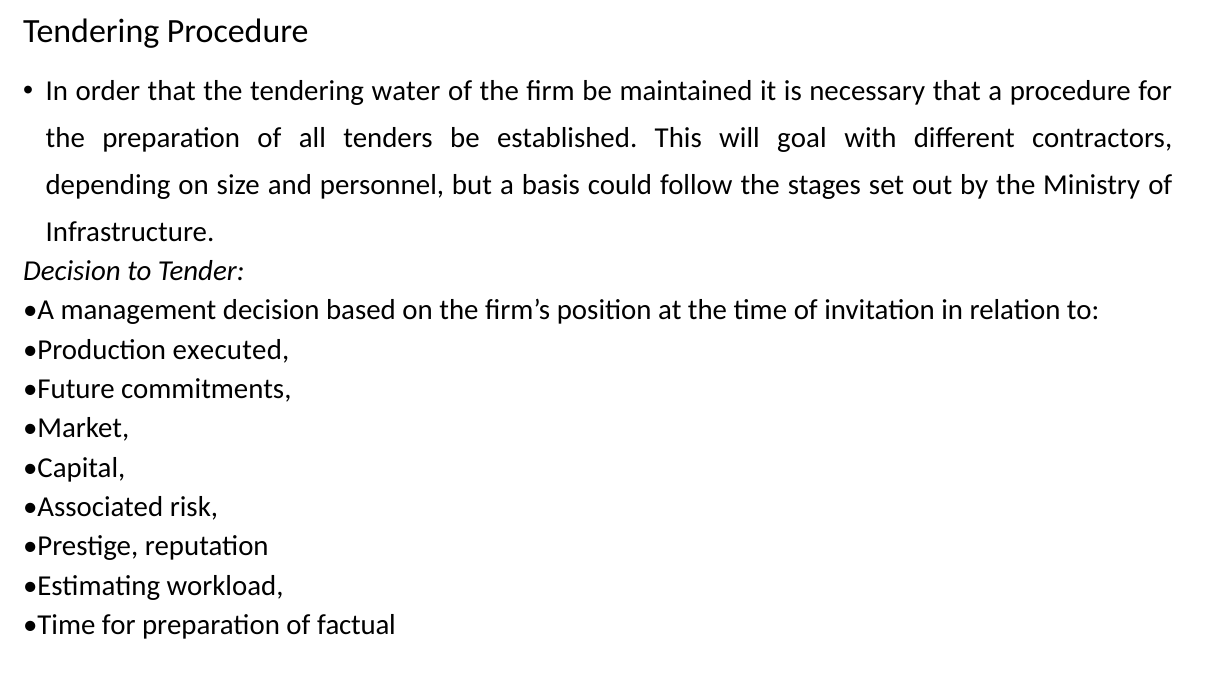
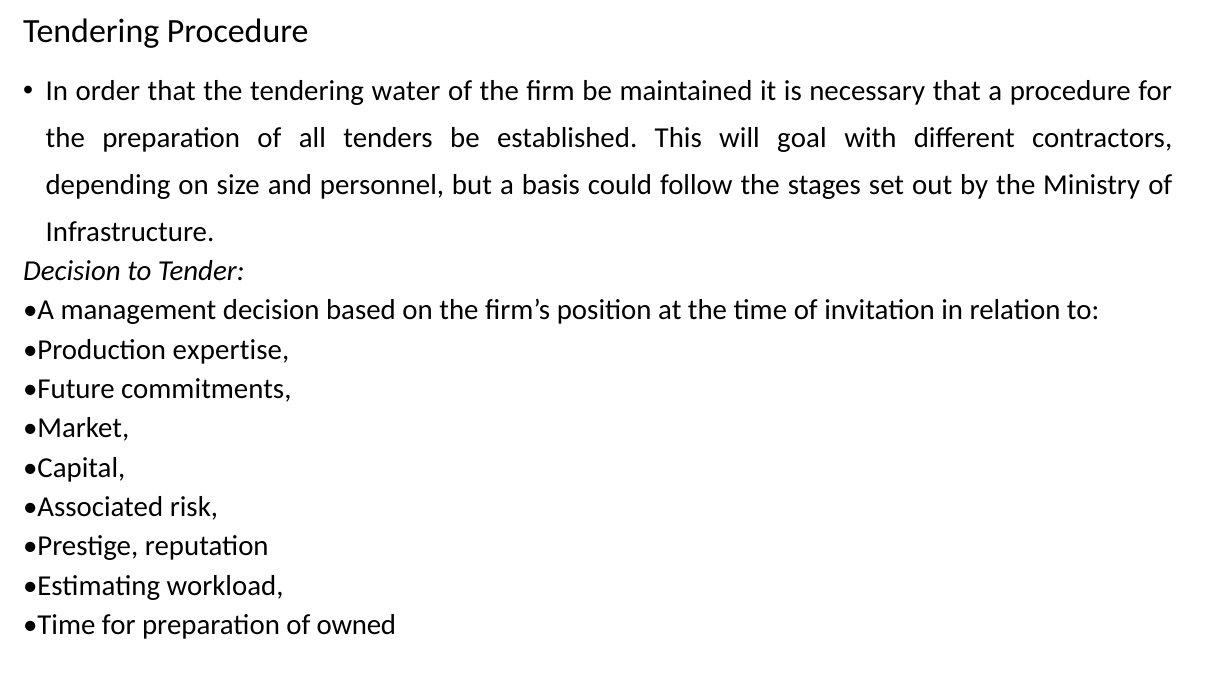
executed: executed -> expertise (231, 350)
factual: factual -> owned (356, 625)
